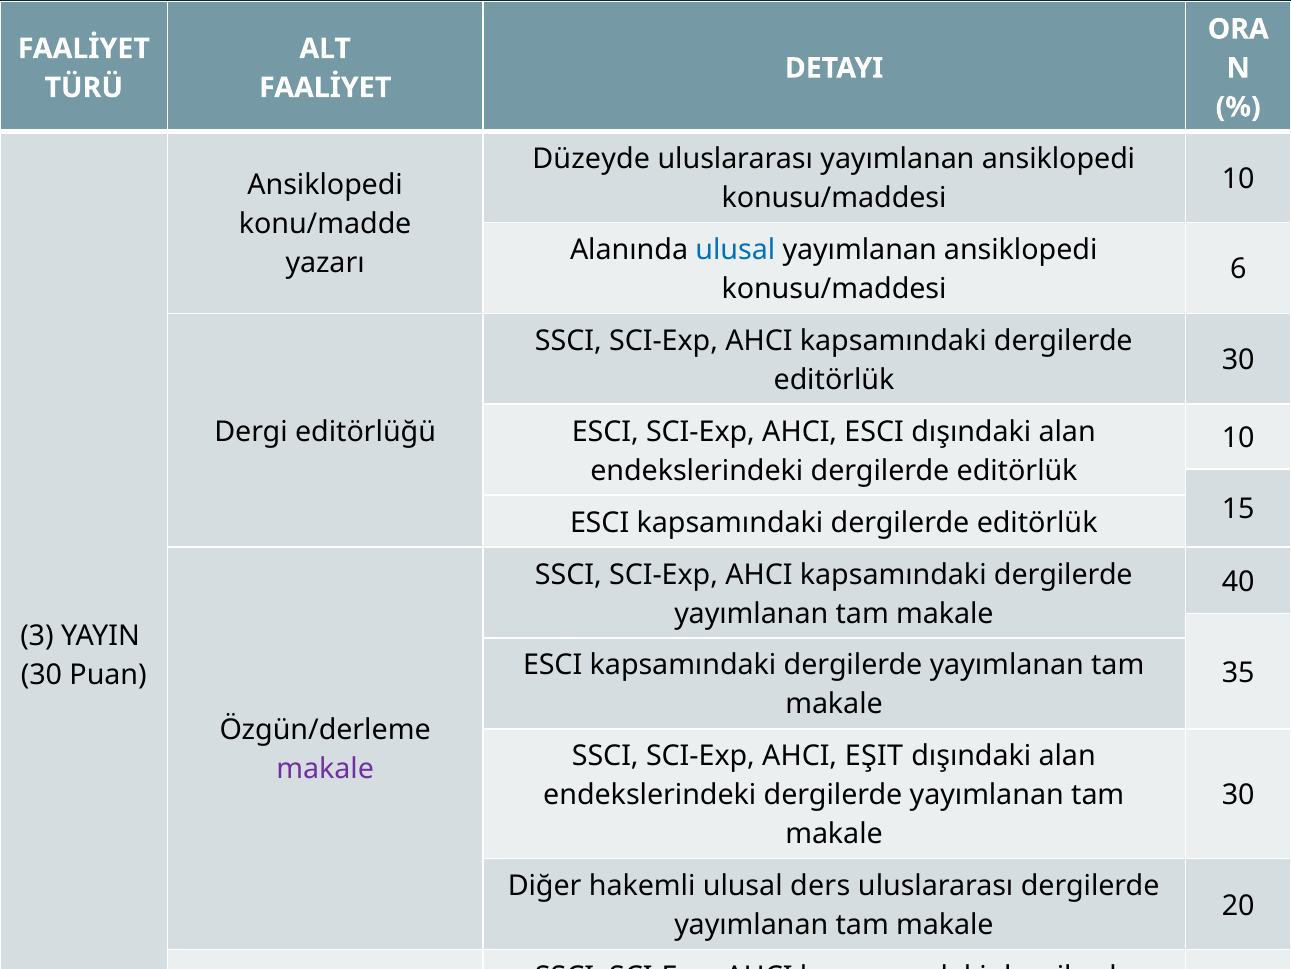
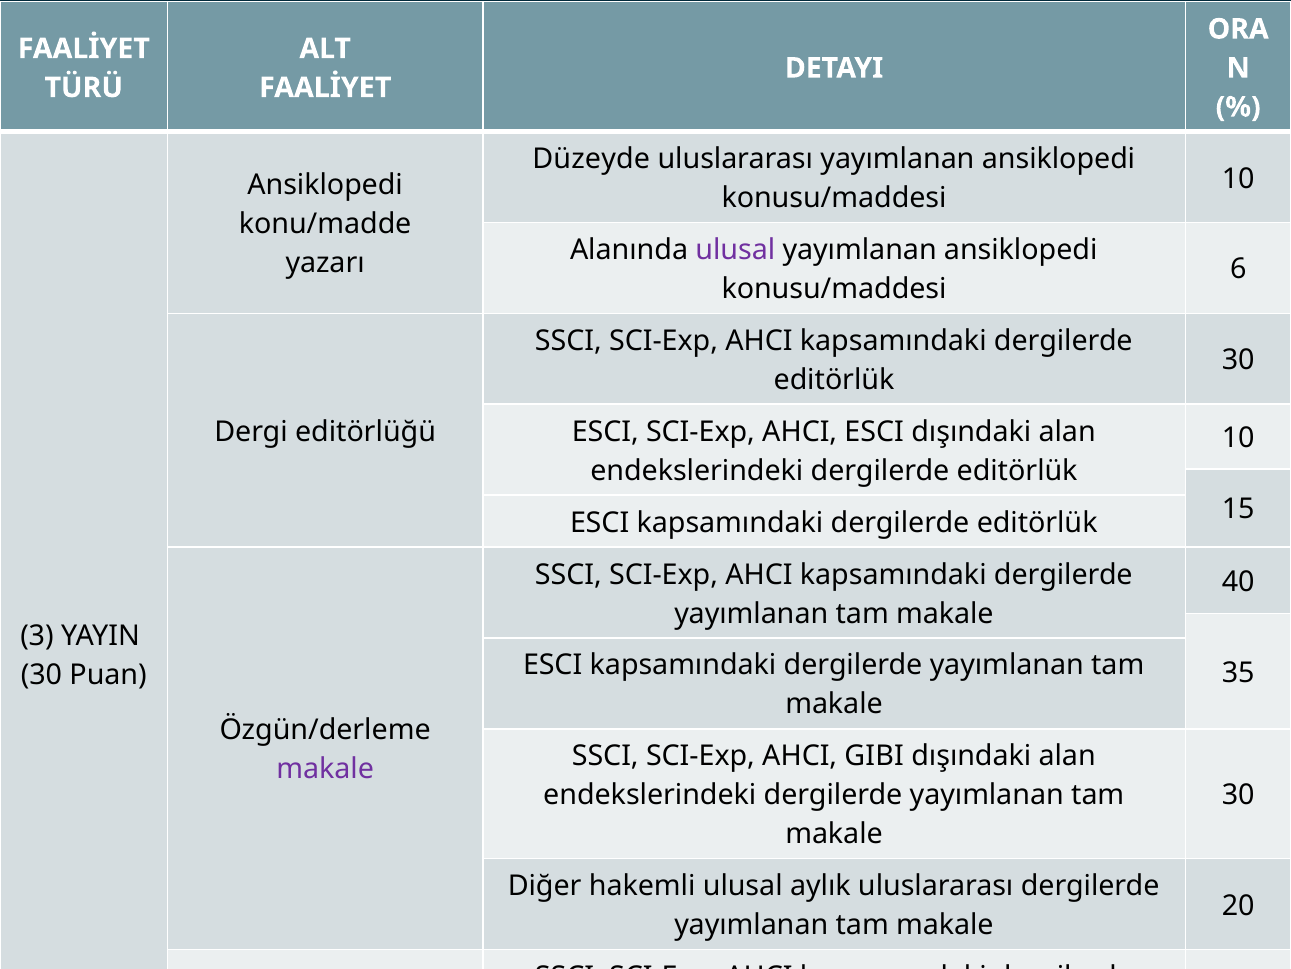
ulusal colour: blue -> purple (735, 250)
EŞIT: EŞIT -> GIBI (874, 756)
ders: ders -> aylık (820, 886)
